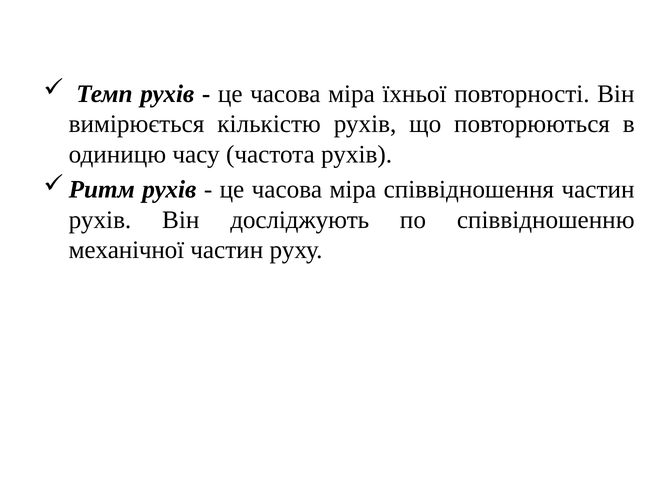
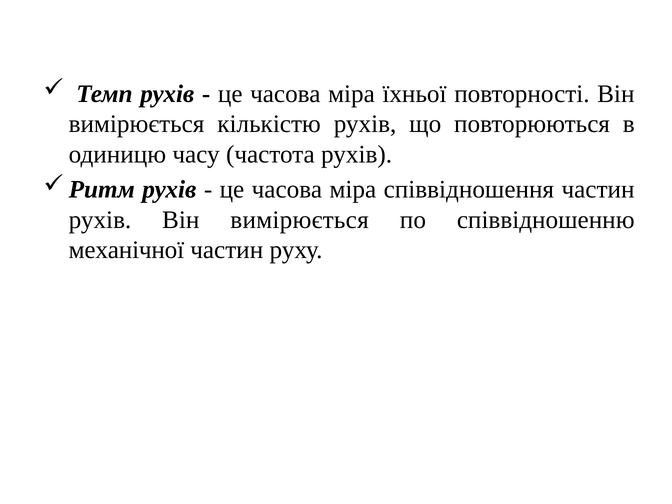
рухів Він досліджують: досліджують -> вимірюється (300, 220)
